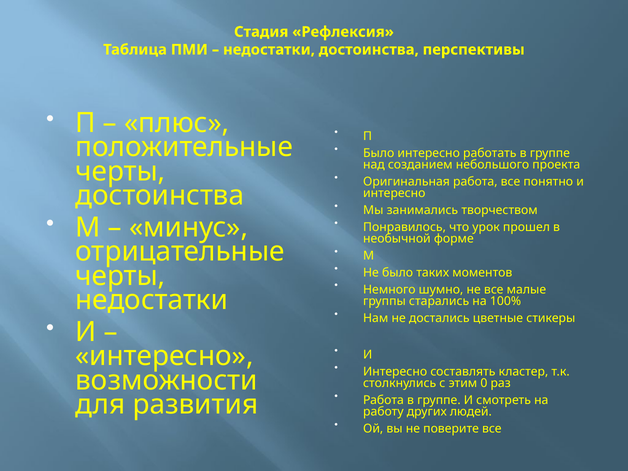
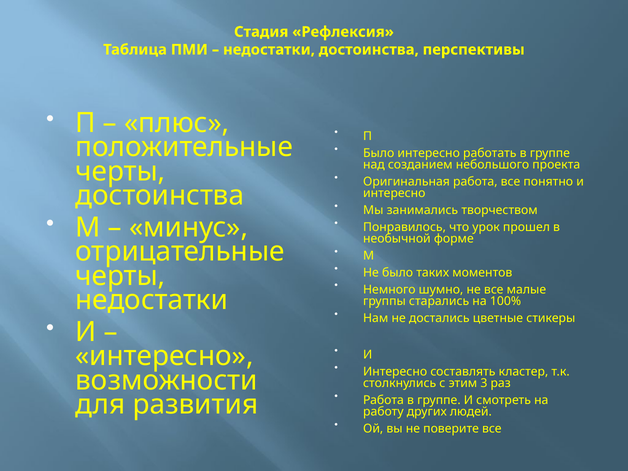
0: 0 -> 3 (484, 383)
